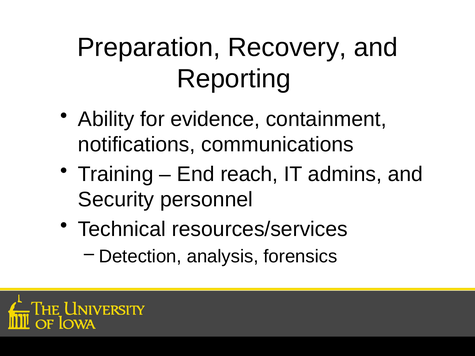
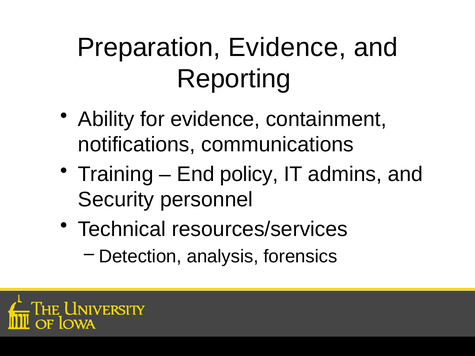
Preparation Recovery: Recovery -> Evidence (287, 47)
reach: reach -> policy (249, 174)
